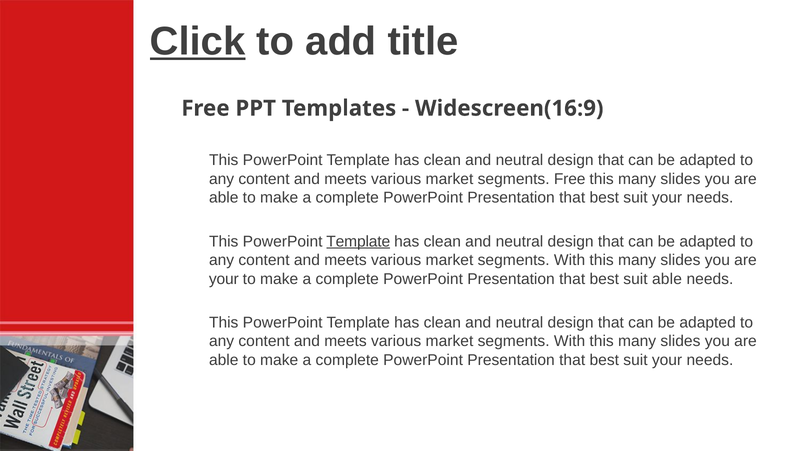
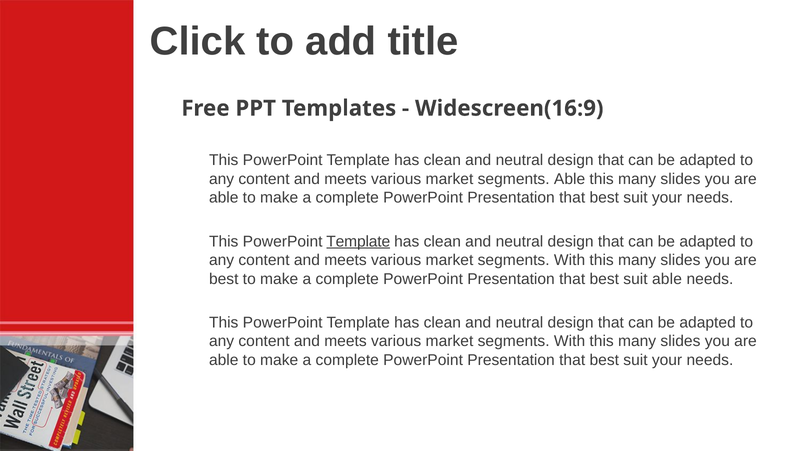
Click underline: present -> none (198, 42)
segments Free: Free -> Able (570, 179)
your: your -> best (224, 279)
